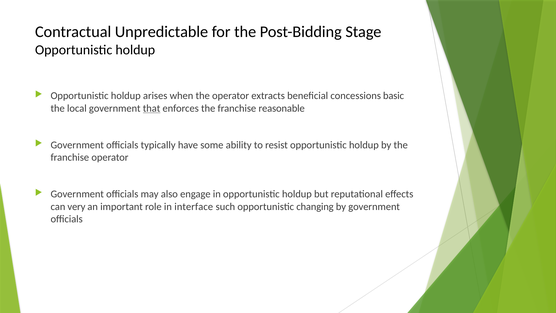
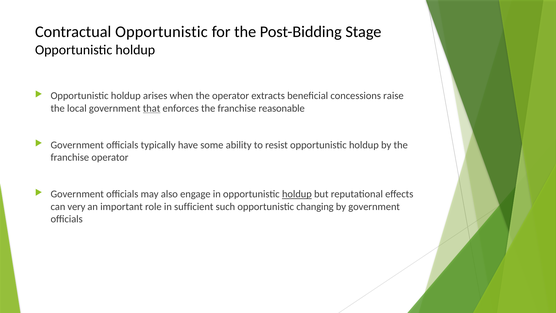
Contractual Unpredictable: Unpredictable -> Opportunistic (161, 32)
basic: basic -> raise (393, 96)
holdup underline: none -> present (297, 194)
interface: interface -> sufficient (194, 207)
